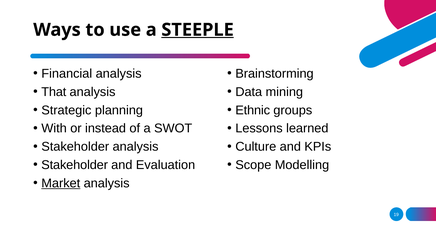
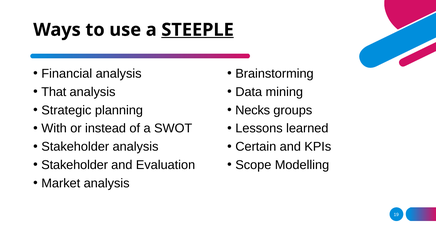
Ethnic: Ethnic -> Necks (253, 110)
Culture: Culture -> Certain (256, 147)
Market underline: present -> none (61, 183)
